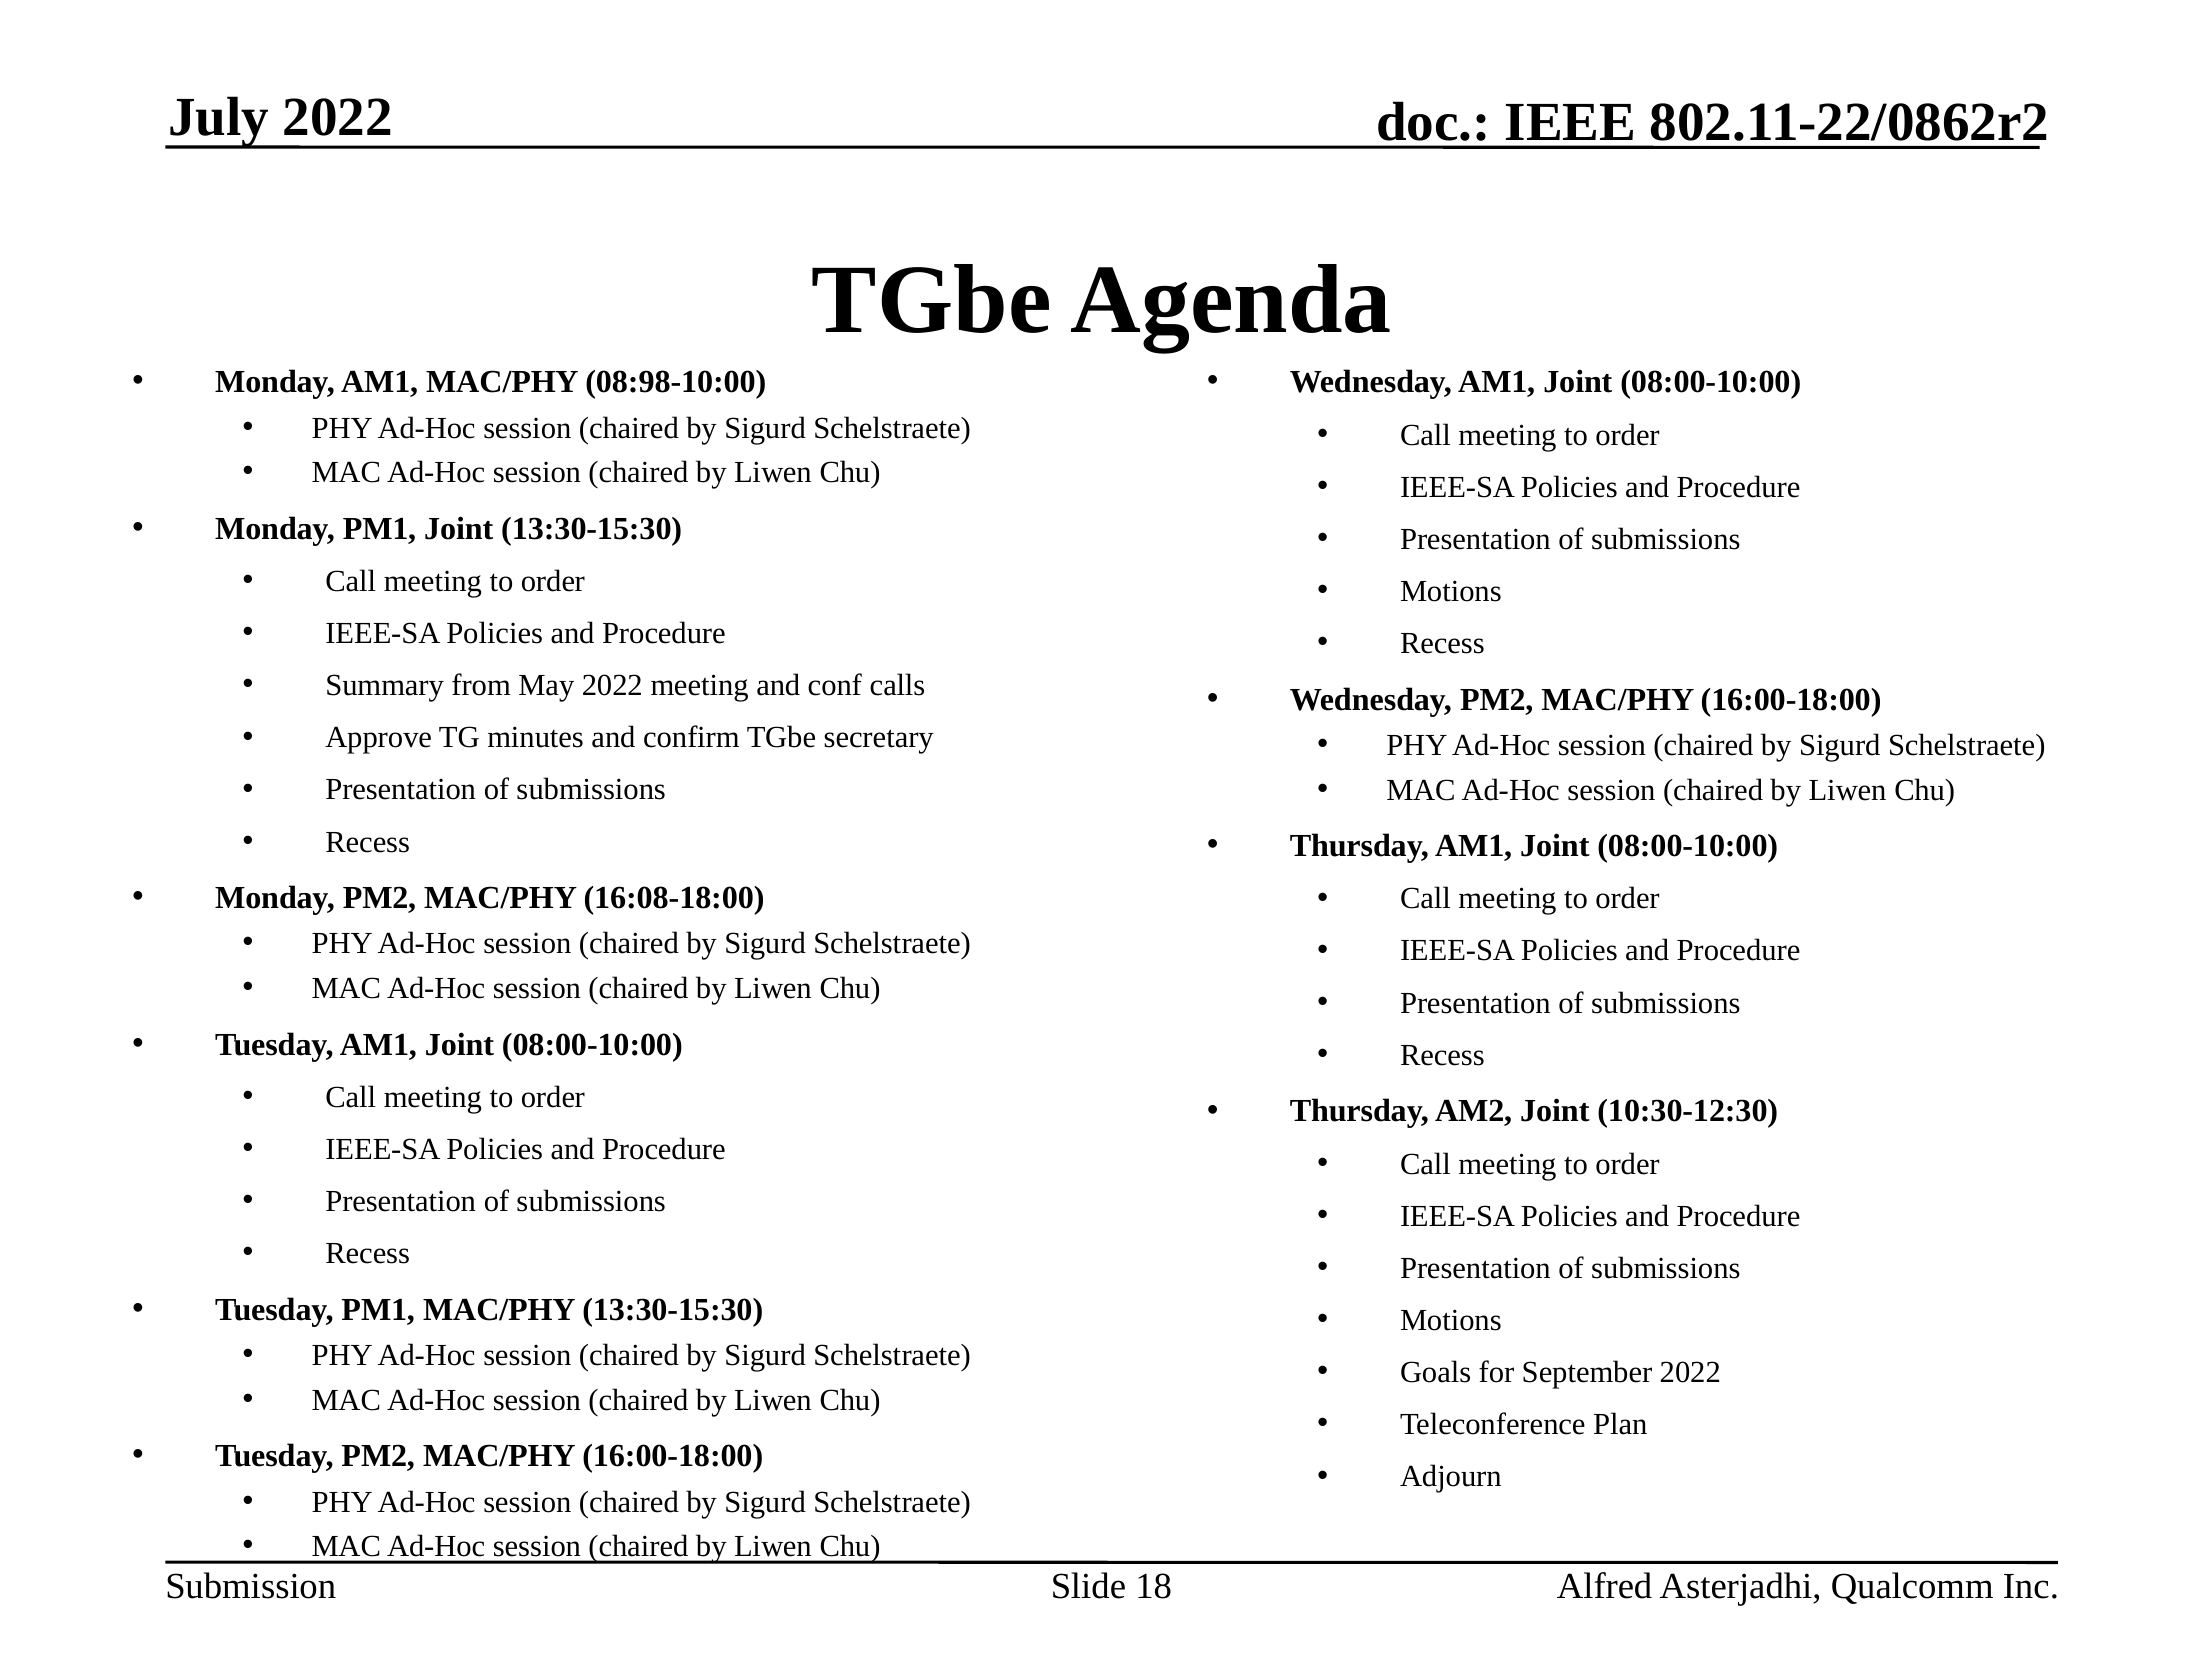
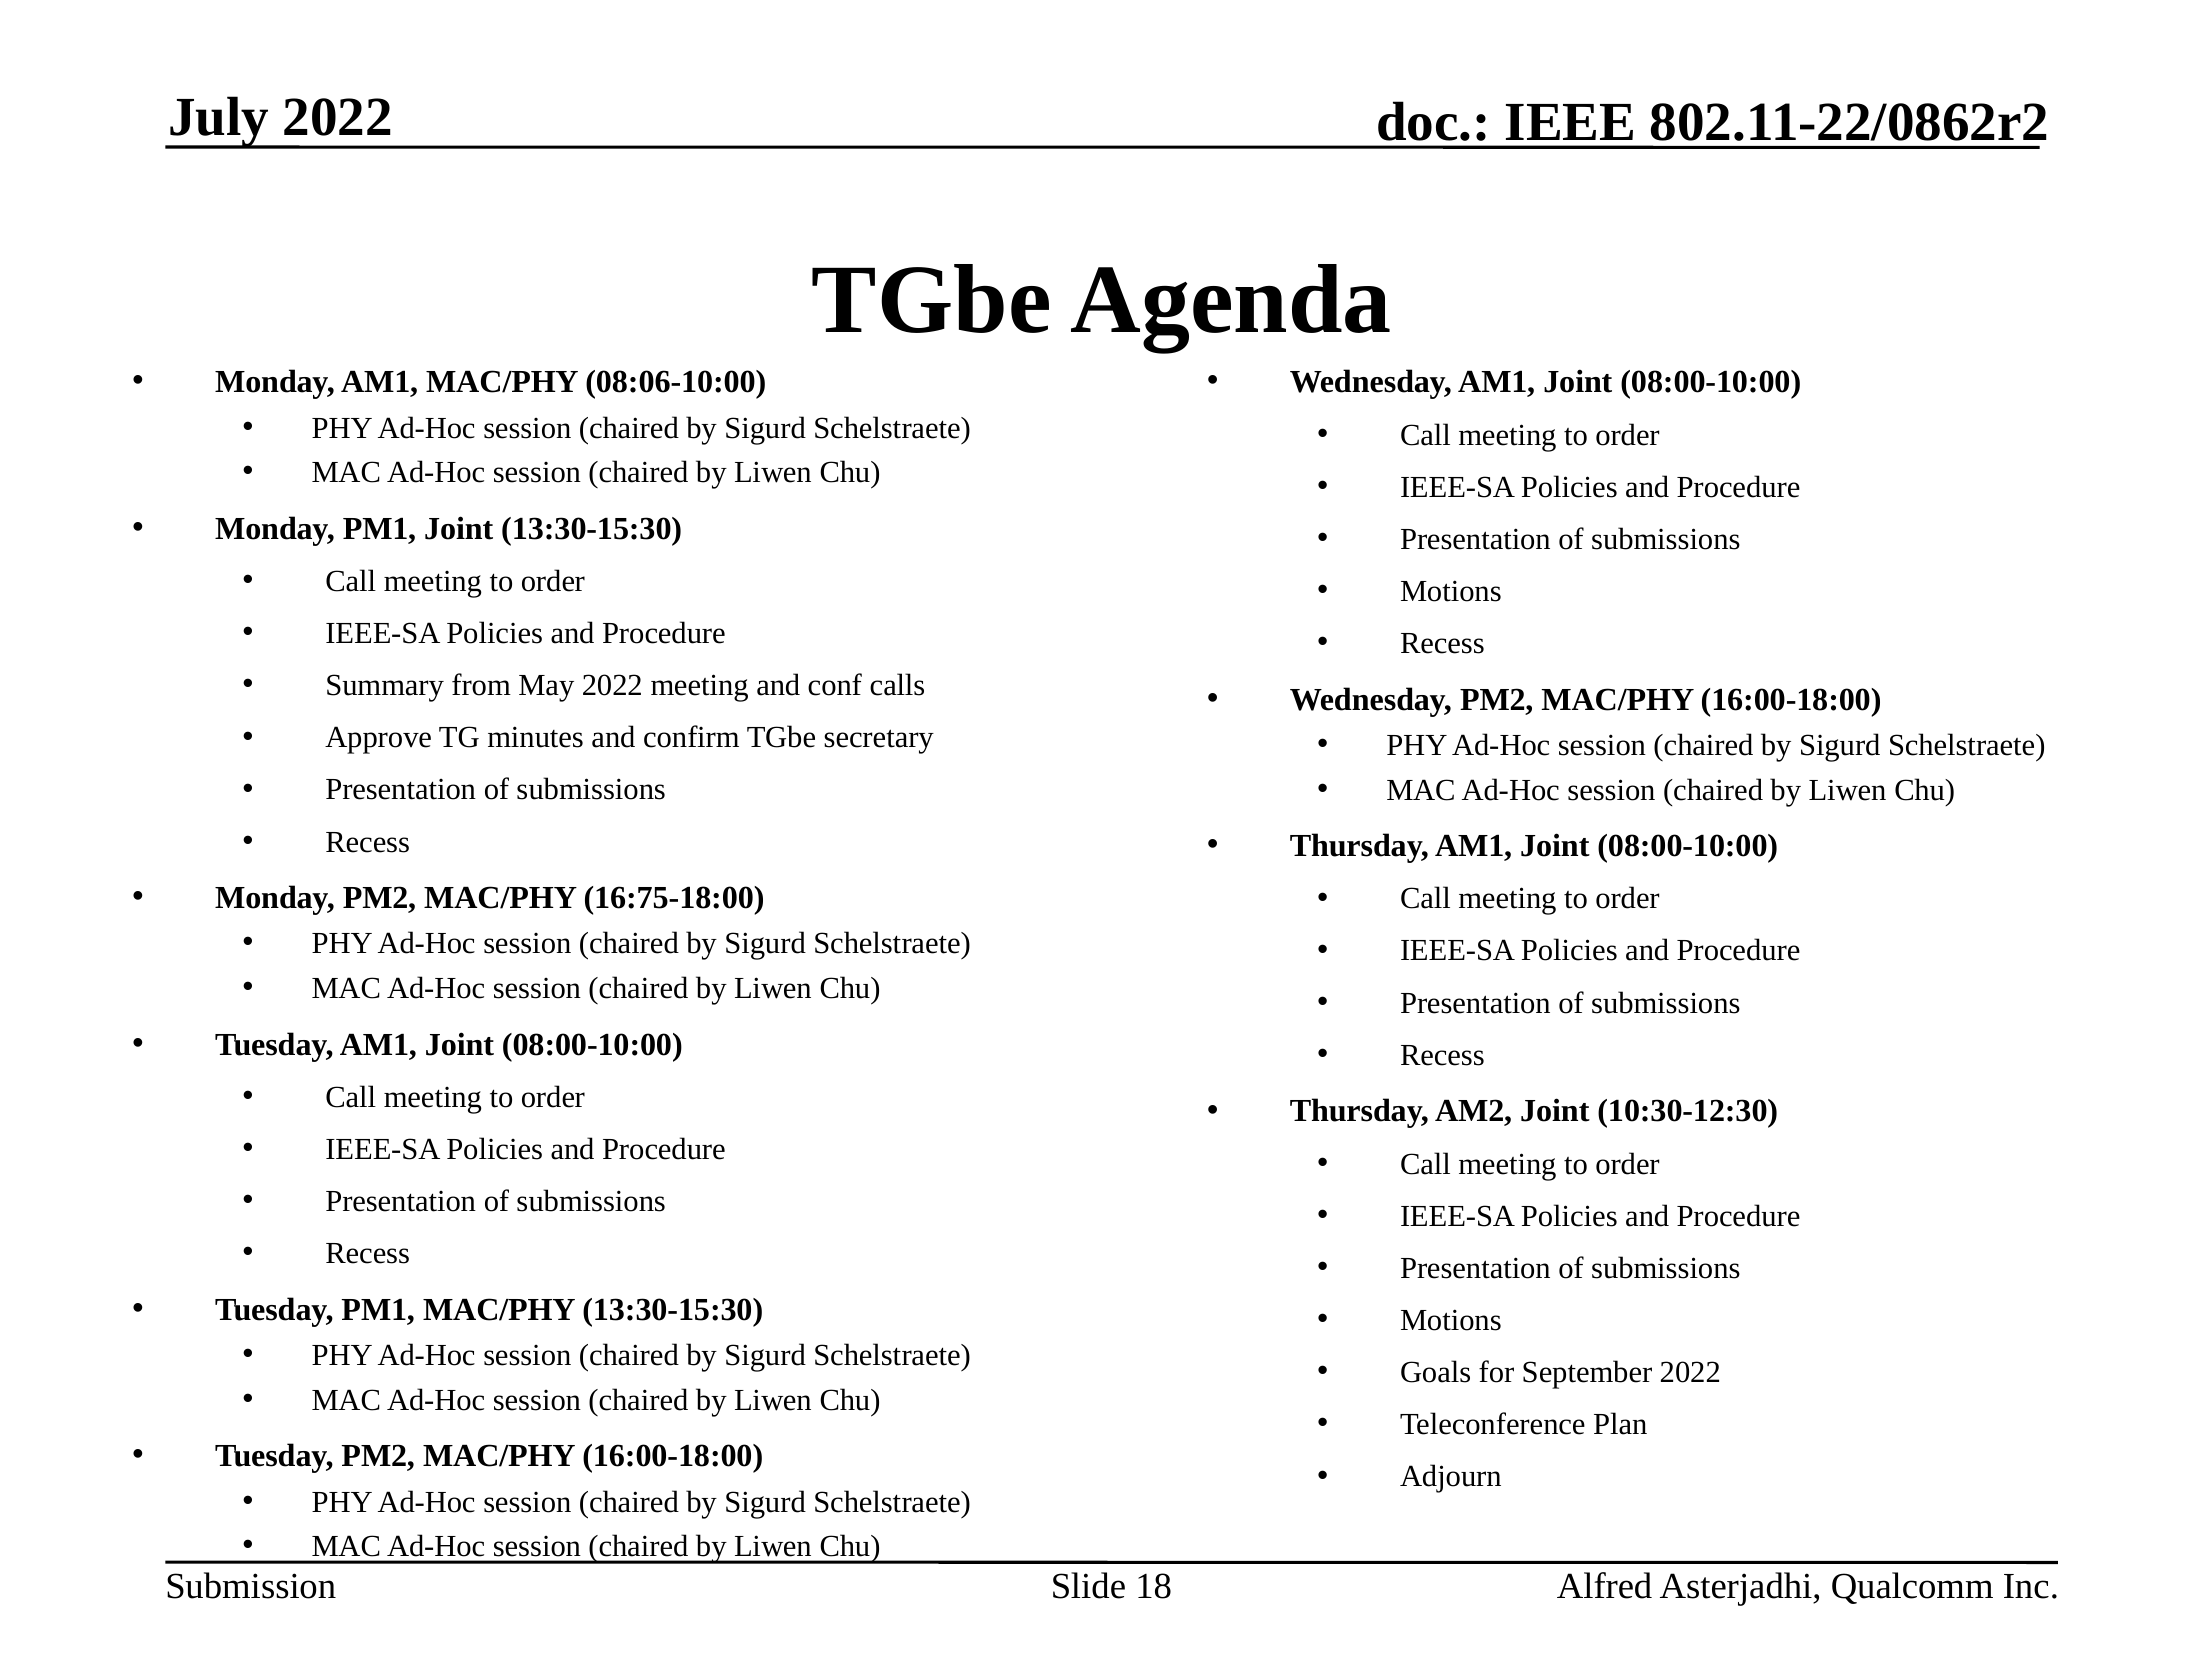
08:98-10:00: 08:98-10:00 -> 08:06-10:00 (676, 382)
16:08-18:00: 16:08-18:00 -> 16:75-18:00 (674, 898)
